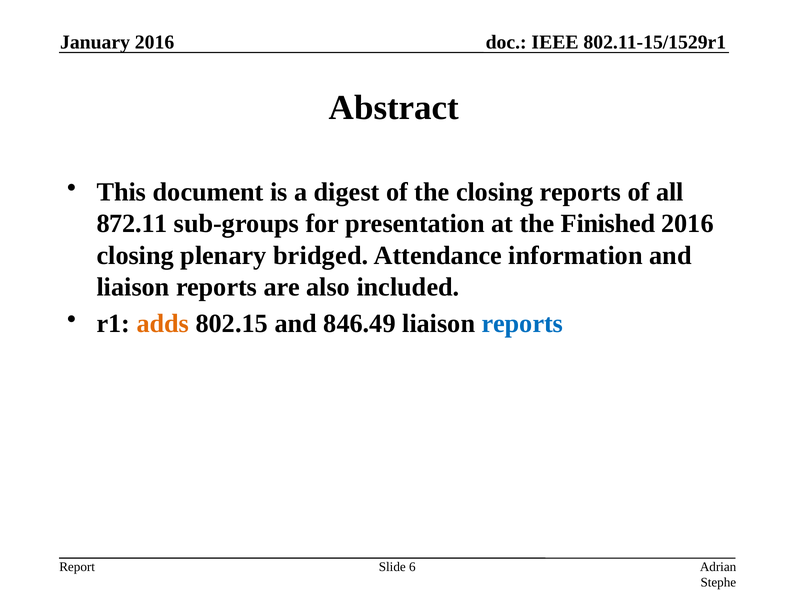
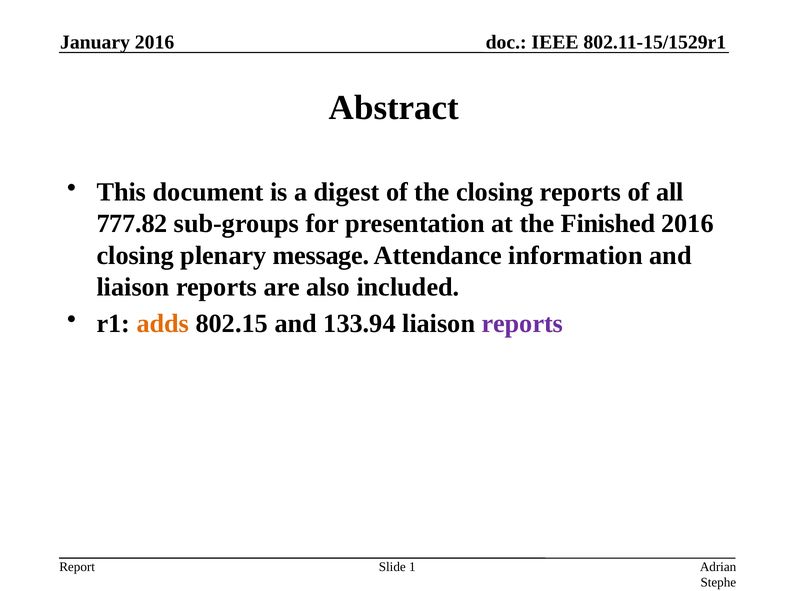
872.11: 872.11 -> 777.82 (132, 224)
bridged: bridged -> message (321, 255)
846.49: 846.49 -> 133.94 (360, 324)
reports colour: blue -> purple (522, 324)
6: 6 -> 1 (412, 567)
